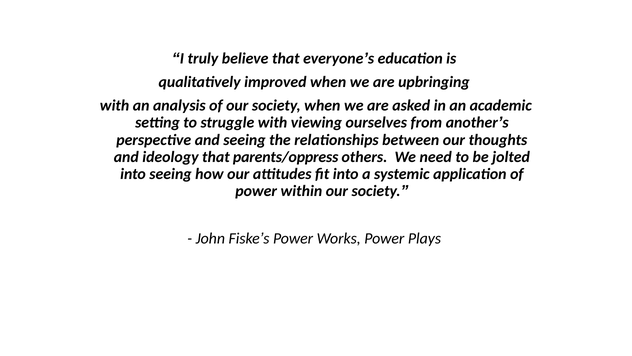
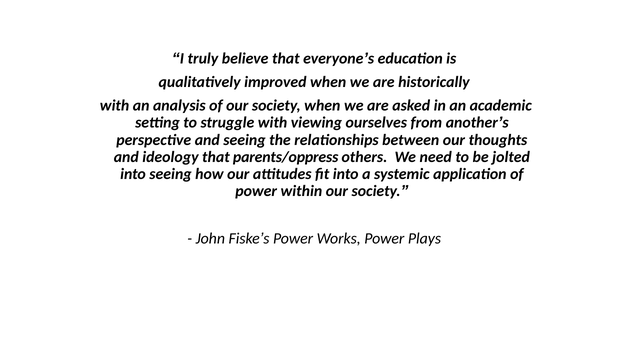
upbringing: upbringing -> historically (434, 82)
